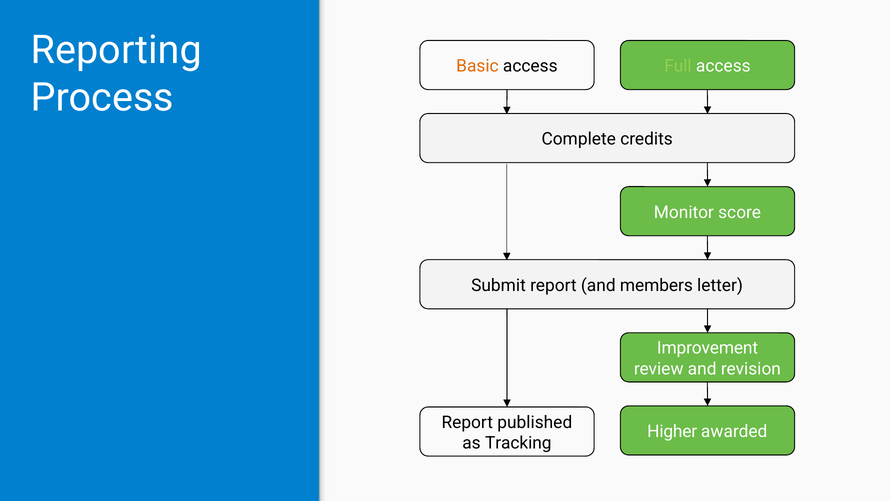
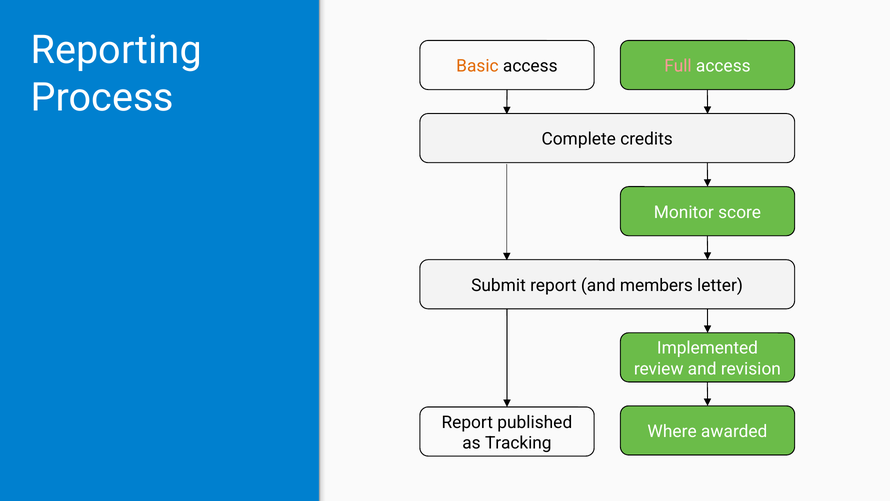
Full colour: light green -> pink (678, 66)
Improvement: Improvement -> Implemented (707, 348)
Higher: Higher -> Where (672, 431)
